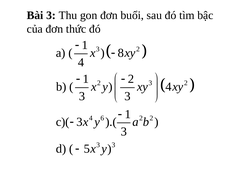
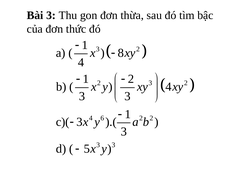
buổi: buổi -> thừa (132, 15)
